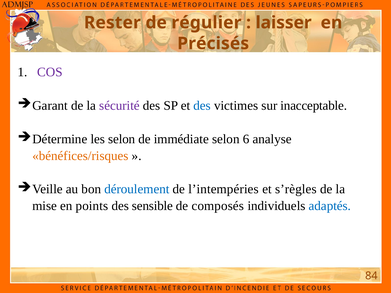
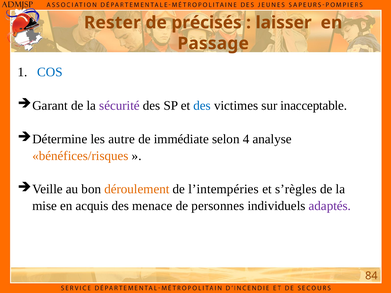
régulier: régulier -> précisés (207, 23)
Précisés: Précisés -> Passage (213, 43)
COS colour: purple -> blue (50, 72)
les selon: selon -> autre (122, 139)
6: 6 -> 4 (246, 139)
déroulement colour: blue -> orange (137, 189)
points: points -> acquis (92, 206)
sensible: sensible -> menace (152, 206)
composés: composés -> personnes (218, 206)
adaptés colour: blue -> purple (330, 206)
